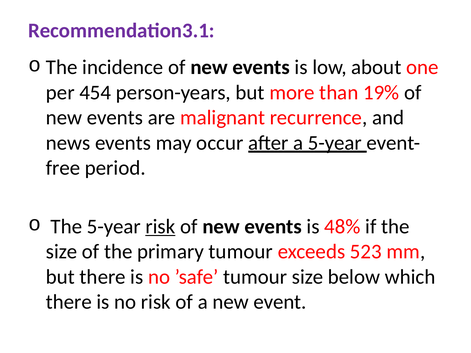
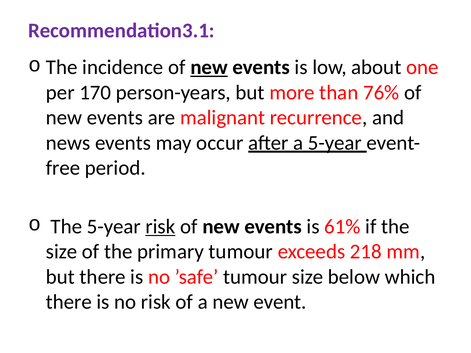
new underline: none -> present (209, 67)
454: 454 -> 170 (95, 93)
19%: 19% -> 76% (381, 93)
48%: 48% -> 61% (342, 227)
523: 523 -> 218 (366, 252)
